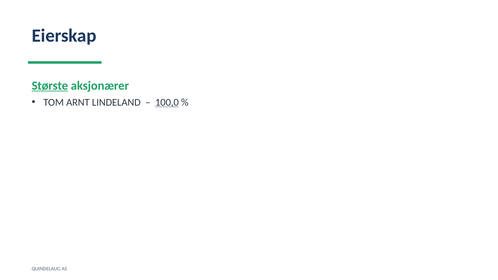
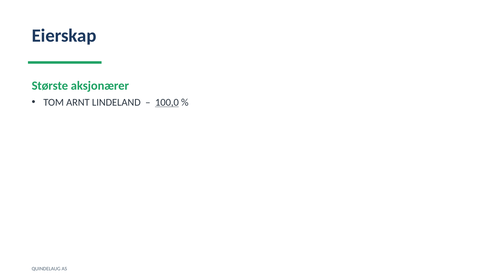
Største underline: present -> none (50, 86)
